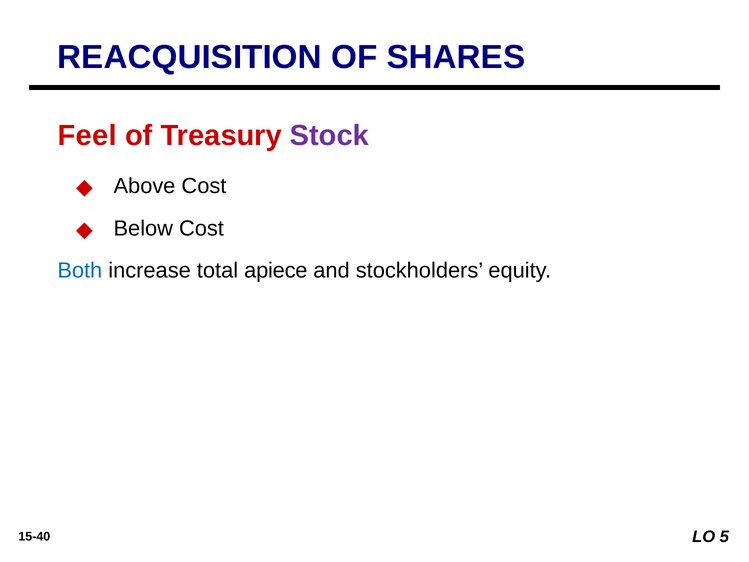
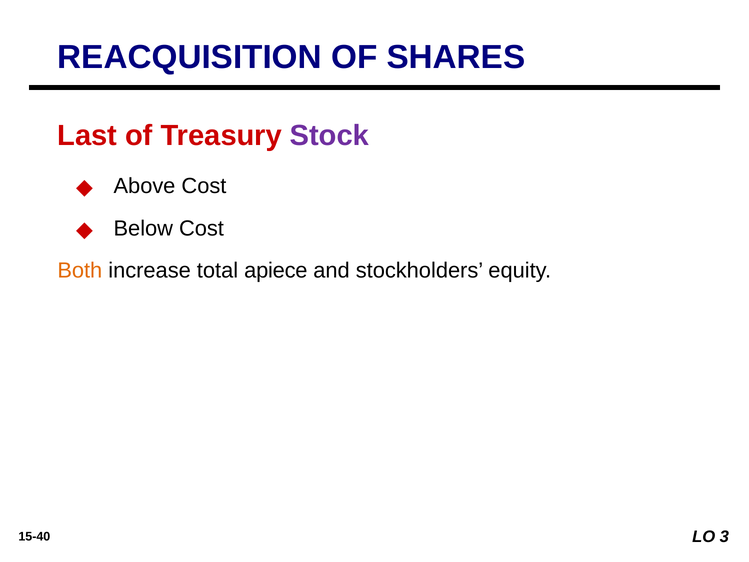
Feel: Feel -> Last (87, 136)
Both colour: blue -> orange (80, 271)
5: 5 -> 3 (724, 537)
